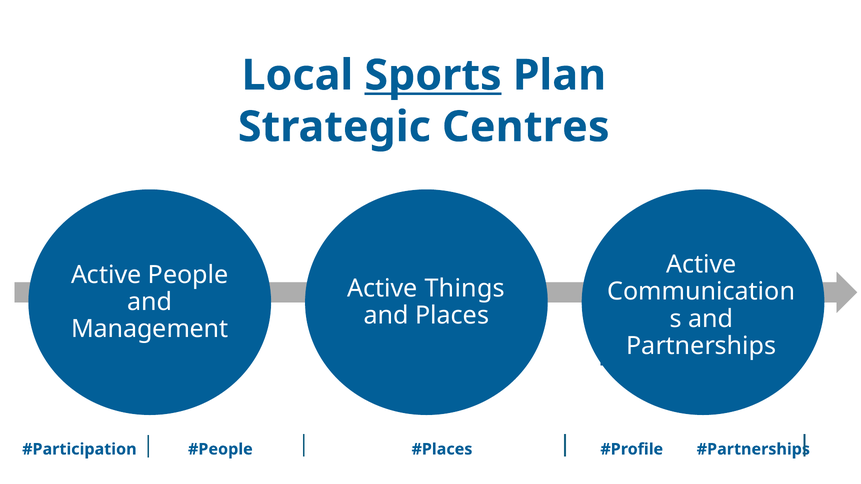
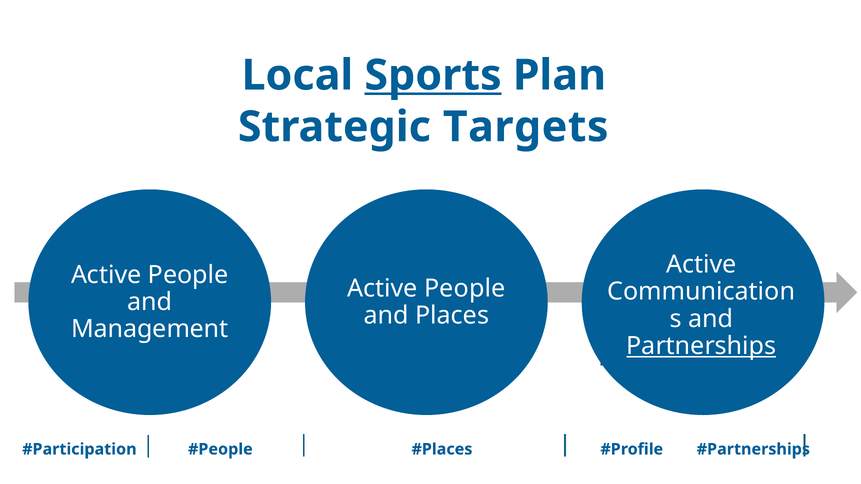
Centres: Centres -> Targets (526, 127)
Things: Things -> People (465, 289)
Partnerships underline: none -> present (701, 346)
